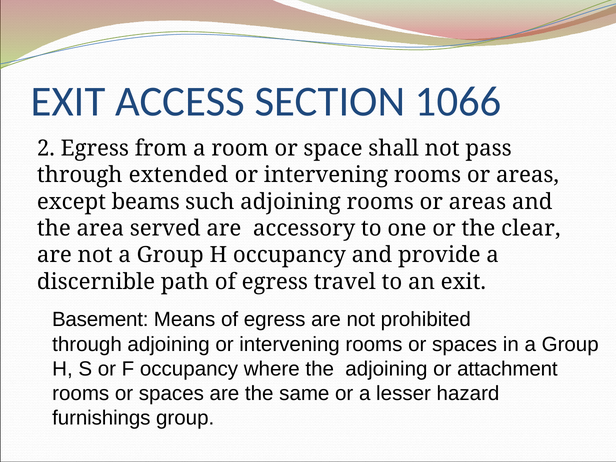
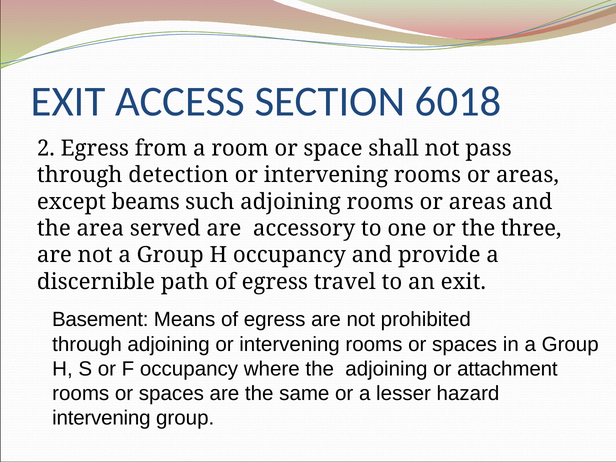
1066: 1066 -> 6018 (458, 102)
extended: extended -> detection (178, 175)
clear: clear -> three (531, 228)
furnishings: furnishings -> intervening (101, 418)
